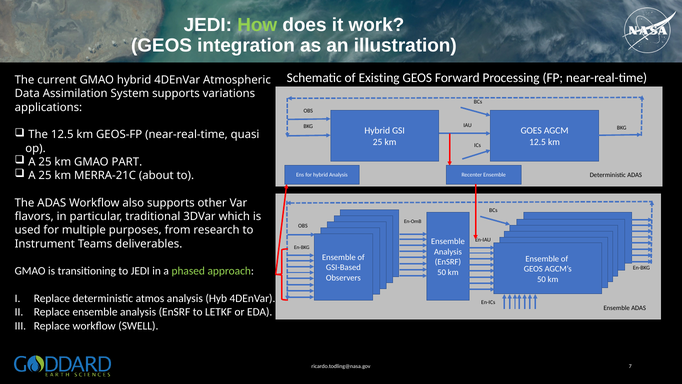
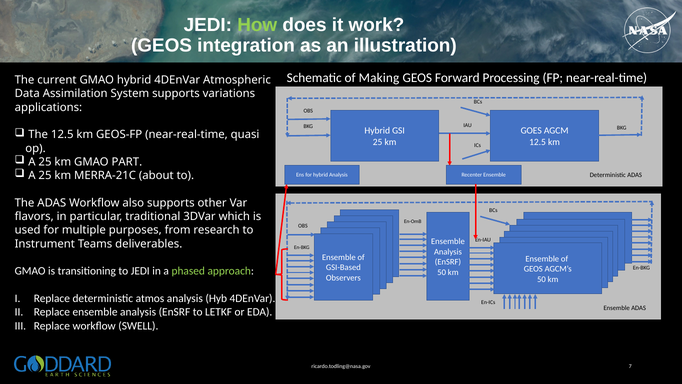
Existing: Existing -> Making (379, 78)
